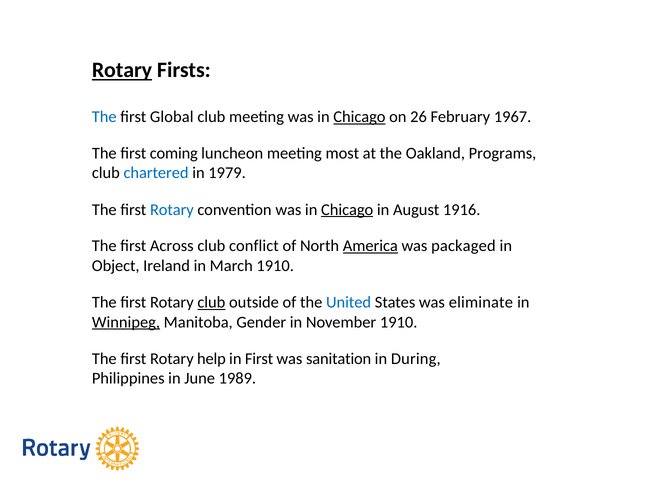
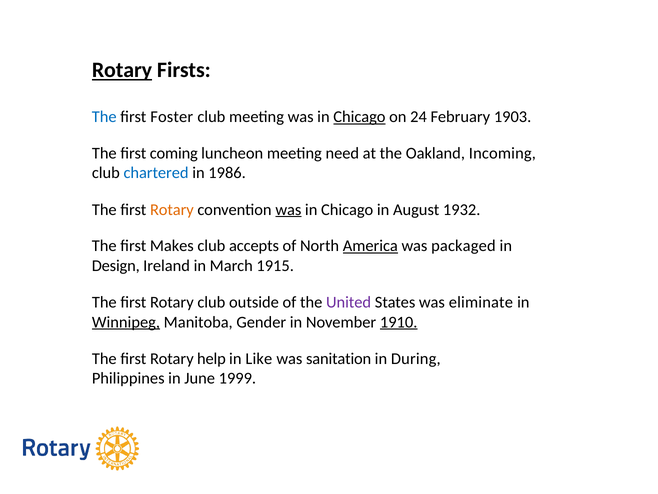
Global: Global -> Foster (172, 117)
26: 26 -> 24 (419, 117)
1967: 1967 -> 1903 (513, 117)
most: most -> need (342, 153)
Programs: Programs -> Incoming (502, 153)
1979: 1979 -> 1986 (227, 173)
Rotary colour: blue -> orange (172, 209)
was underline: none -> present (288, 209)
Chicago underline: present -> none (347, 209)
1916: 1916 -> 1932 (462, 209)
Across: Across -> Makes (172, 246)
conflict: conflict -> accepts (254, 246)
Object: Object -> Design (116, 266)
March 1910: 1910 -> 1915 (275, 266)
club underline: present -> none (211, 302)
United colour: blue -> purple (349, 302)
1910 underline: none -> present (399, 322)
in First: First -> Like (259, 358)
1989: 1989 -> 1999 (237, 378)
